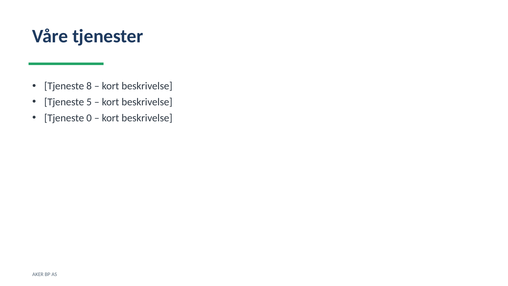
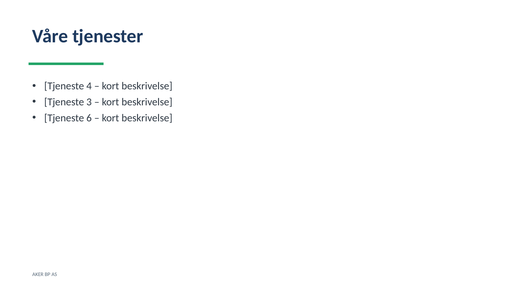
8: 8 -> 4 (89, 86)
5: 5 -> 3 (89, 102)
0: 0 -> 6 (89, 118)
